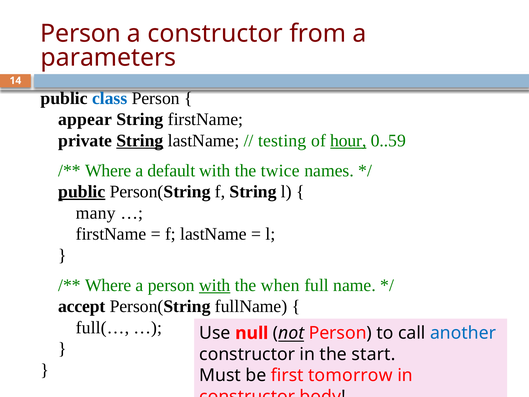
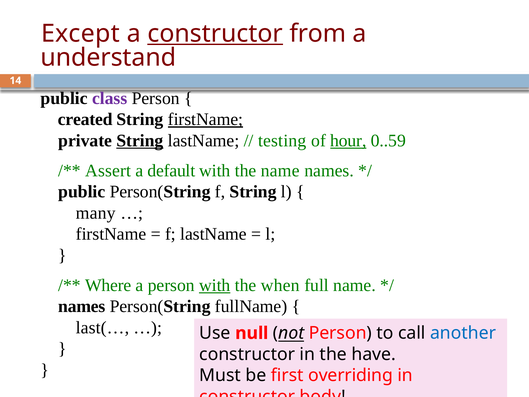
Person: Person -> Except (80, 34)
constructor underline: none -> present (215, 34)
parameters: parameters -> understand (108, 58)
class colour: blue -> purple (110, 98)
appear: appear -> created (85, 119)
firstName underline: none -> present (206, 119)
Where: Where -> Assert (108, 170)
the twice: twice -> name (280, 170)
public underline: present -> none (82, 192)
accept: accept -> names (82, 306)
full(…: full(… -> last(… (102, 327)
start: start -> have (374, 354)
tomorrow: tomorrow -> overriding (351, 375)
